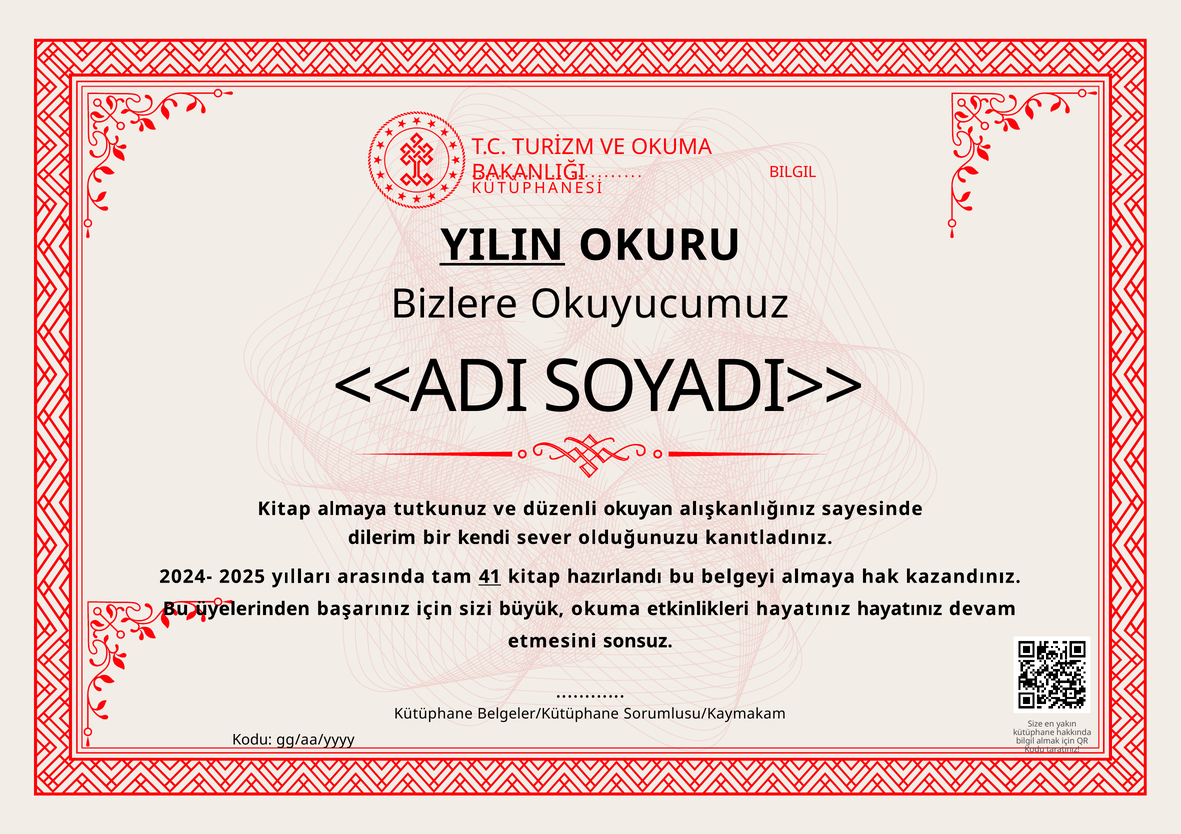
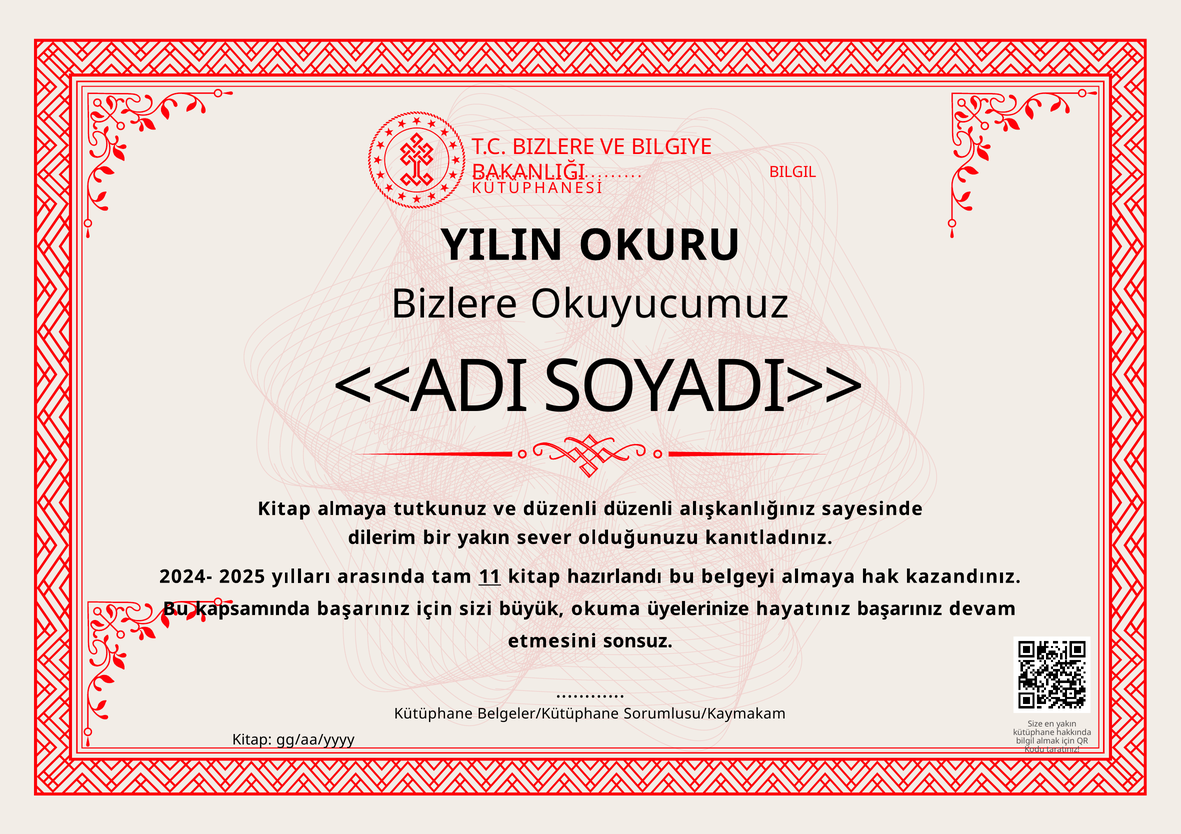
T.C TURİZM: TURİZM -> BIZLERE (554, 147)
VE OKUMA: OKUMA -> BILGIYE (672, 147)
YILIN underline: present -> none (502, 246)
düzenli okuyan: okuyan -> düzenli (638, 509)
bir kendi: kendi -> yakın (484, 538)
41: 41 -> 11 (490, 577)
üyelerinden: üyelerinden -> kapsamında (253, 609)
etkinlikleri: etkinlikleri -> üyelerinize (698, 609)
hayatınız hayatınız: hayatınız -> başarınız (900, 609)
Kodu: Kodu -> Kitap (252, 741)
